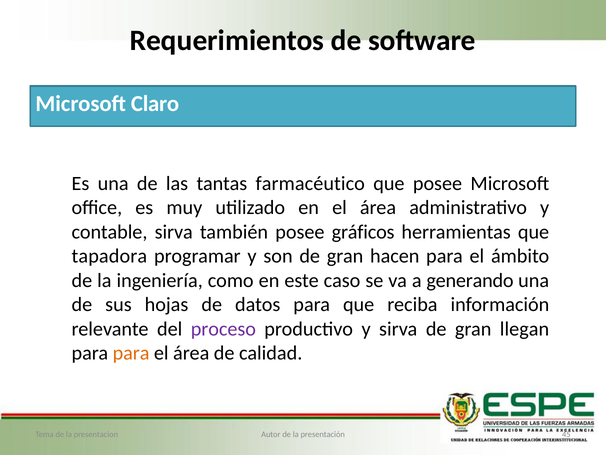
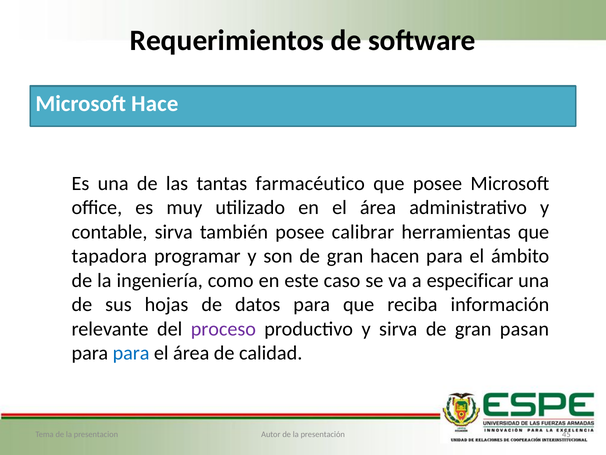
Claro: Claro -> Hace (155, 104)
gráficos: gráficos -> calibrar (363, 232)
generando: generando -> especificar (470, 280)
llegan: llegan -> pasan (524, 329)
para colour: orange -> blue (131, 353)
